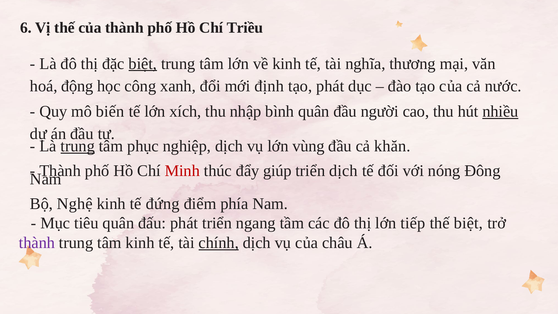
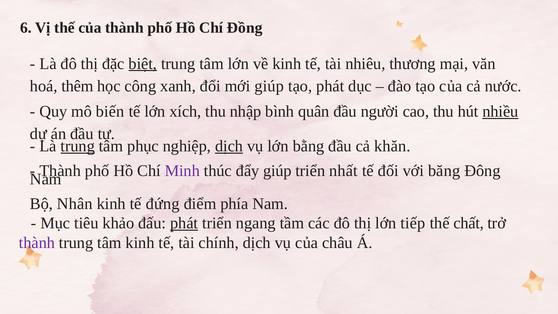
Triều: Triều -> Đồng (245, 28)
nghĩa: nghĩa -> nhiêu (365, 64)
động: động -> thêm (77, 86)
mới định: định -> giúp (269, 86)
dịch underline: none -> present (229, 146)
vùng: vùng -> bằng (309, 146)
Minh colour: red -> purple (182, 171)
triển dịch: dịch -> nhất (344, 171)
nóng: nóng -> băng (444, 171)
Nghệ: Nghệ -> Nhân (75, 204)
tiêu quân: quân -> khảo (118, 223)
phát underline: none -> present (184, 223)
thế biệt: biệt -> chất (469, 223)
chính underline: present -> none (219, 243)
